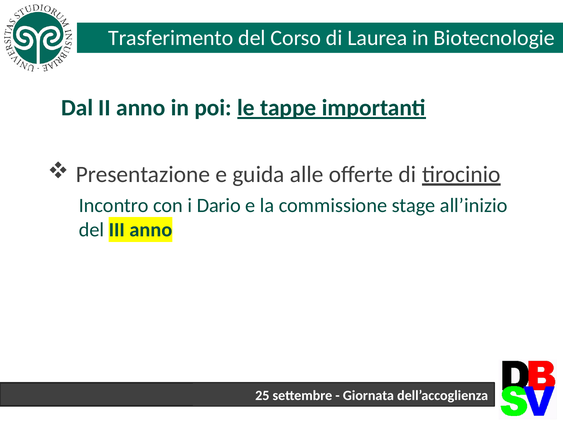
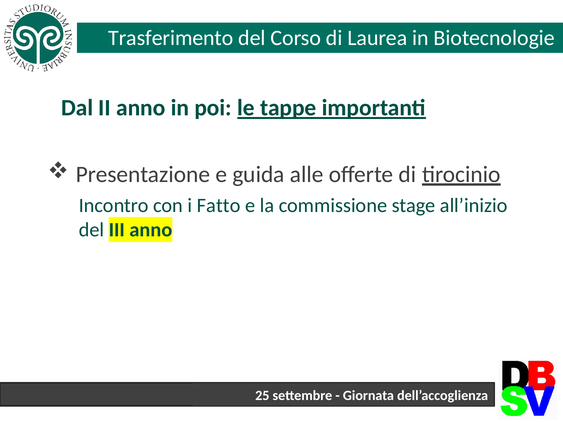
Dario: Dario -> Fatto (219, 206)
